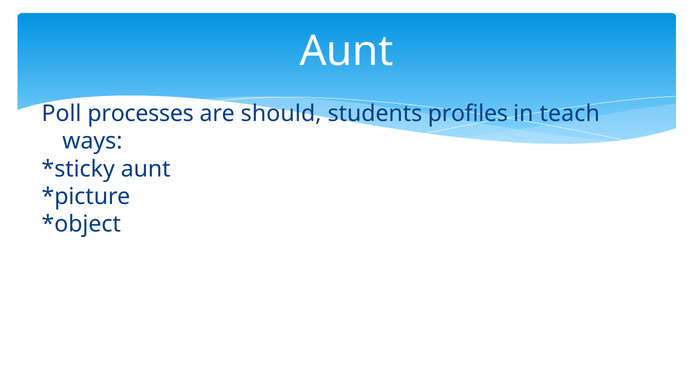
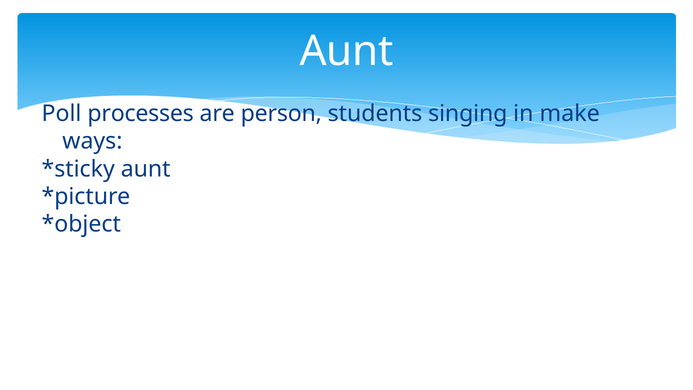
should: should -> person (281, 113)
profiles: profiles -> singing (468, 113)
teach: teach -> make (570, 113)
